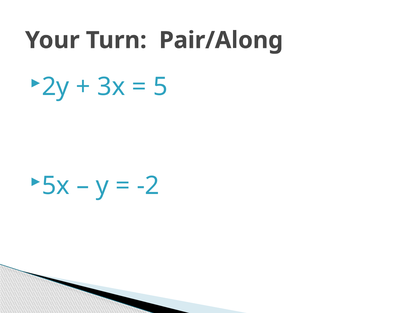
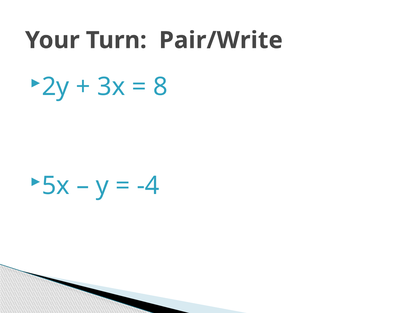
Pair/Along: Pair/Along -> Pair/Write (221, 40)
5: 5 -> 8 (161, 87)
-2: -2 -> -4 (148, 186)
